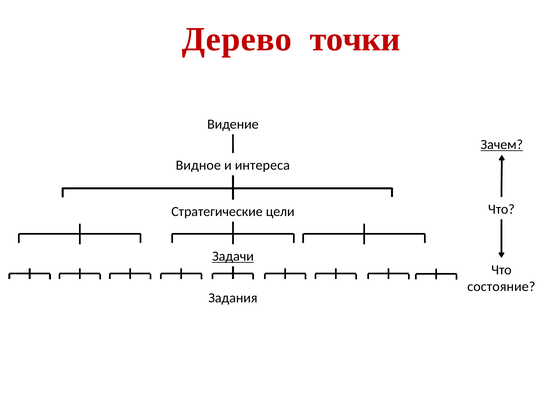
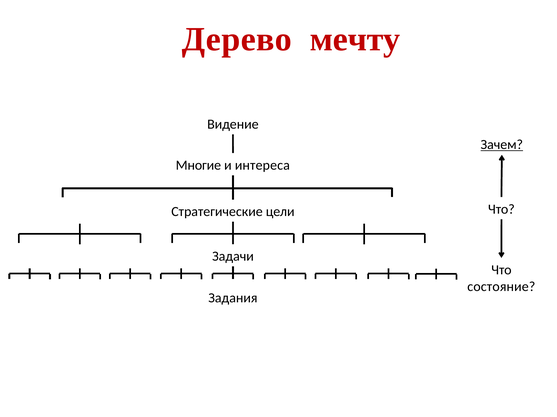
точки: точки -> мечту (355, 39)
Видное: Видное -> Многие (198, 165)
Задачи underline: present -> none (233, 257)
